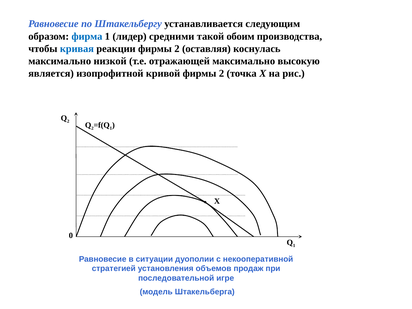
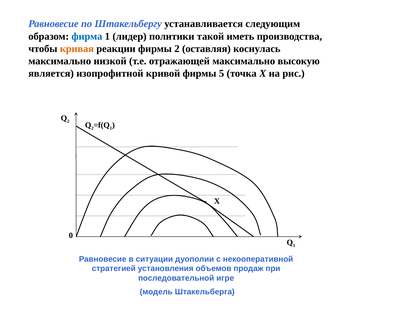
средними: средними -> политики (172, 36)
обоим: обоим -> иметь (240, 36)
кривая colour: blue -> orange (77, 49)
кривой фирмы 2: 2 -> 5 (221, 73)
